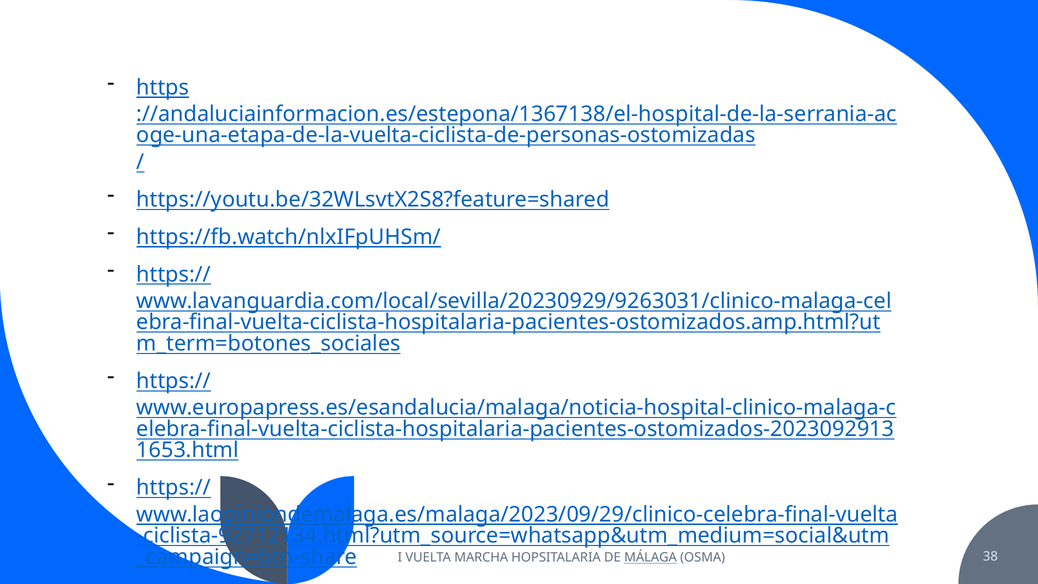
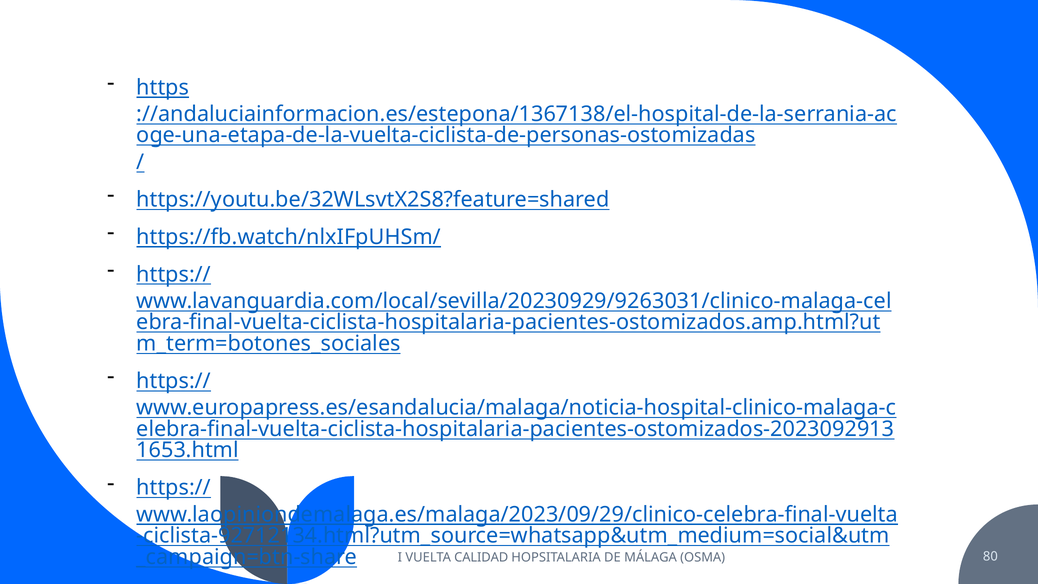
MARCHA: MARCHA -> CALIDAD (481, 558)
MÁLAGA underline: present -> none (651, 558)
38: 38 -> 80 (990, 557)
